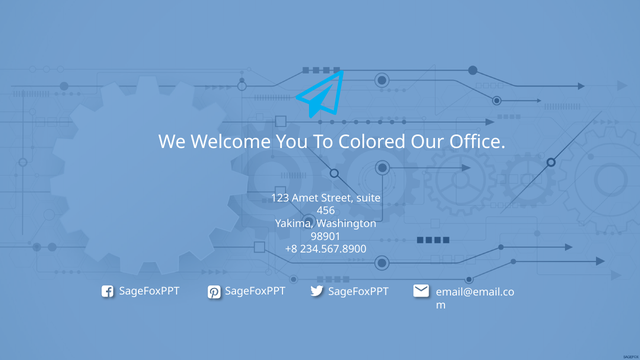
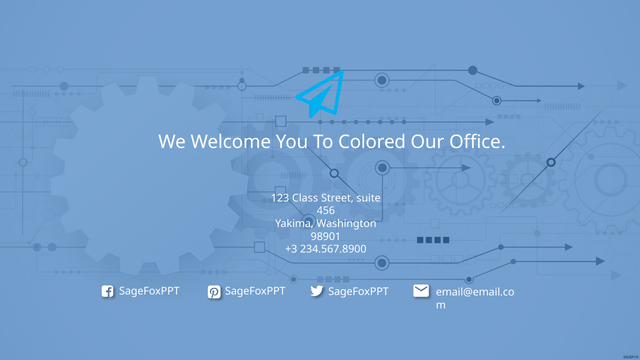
Amet: Amet -> Class (305, 198)
+8: +8 -> +3 (291, 249)
